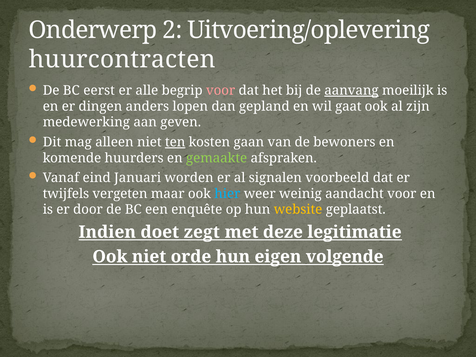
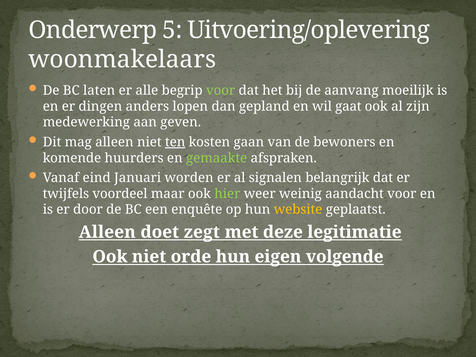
2: 2 -> 5 (172, 30)
huurcontracten: huurcontracten -> woonmakelaars (122, 60)
eerst: eerst -> laten (99, 91)
voor colour: pink -> light green (221, 91)
aanvang underline: present -> none (351, 91)
voorbeeld: voorbeeld -> belangrijk (337, 178)
vergeten: vergeten -> voordeel (120, 194)
hier colour: light blue -> light green (227, 194)
Indien: Indien -> Alleen (107, 232)
